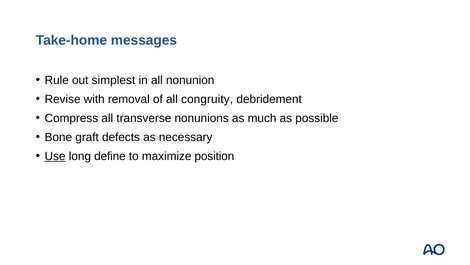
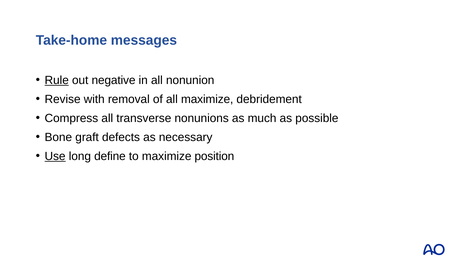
Rule underline: none -> present (57, 80)
simplest: simplest -> negative (114, 80)
all congruity: congruity -> maximize (207, 99)
